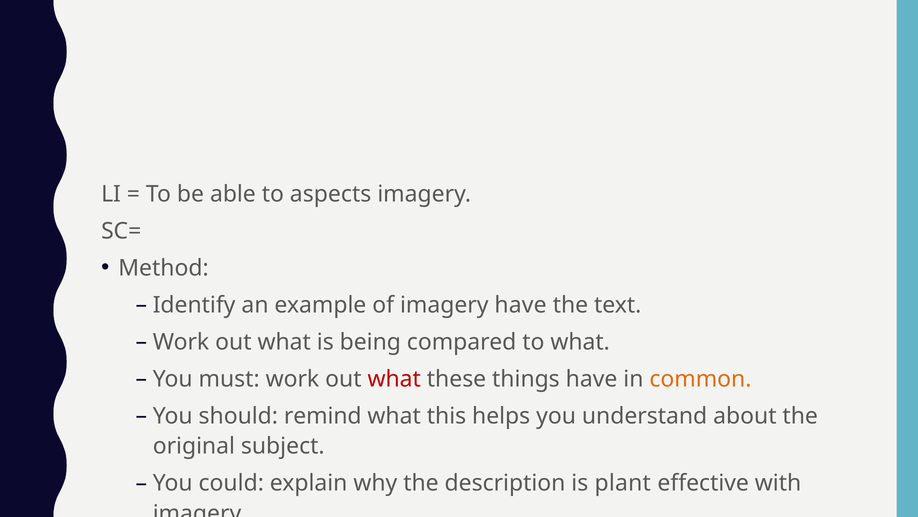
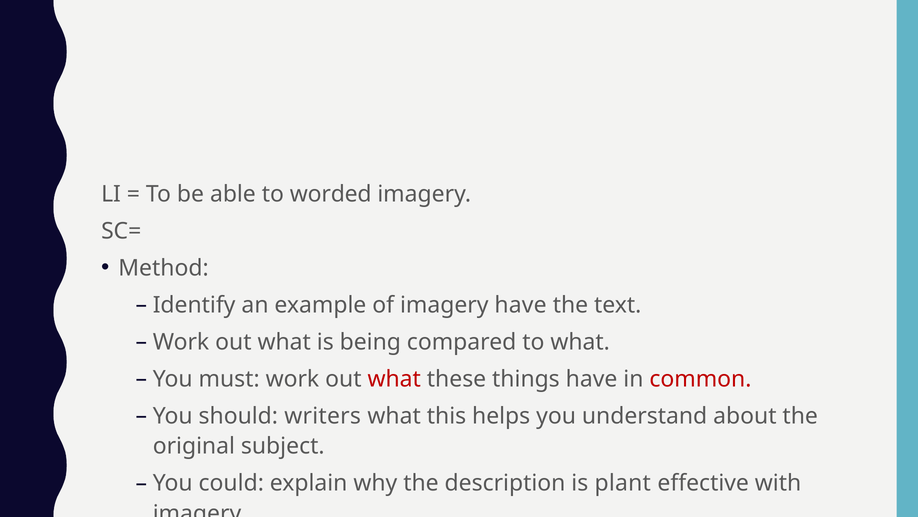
aspects: aspects -> worded (331, 194)
common colour: orange -> red (700, 379)
remind: remind -> writers (323, 416)
